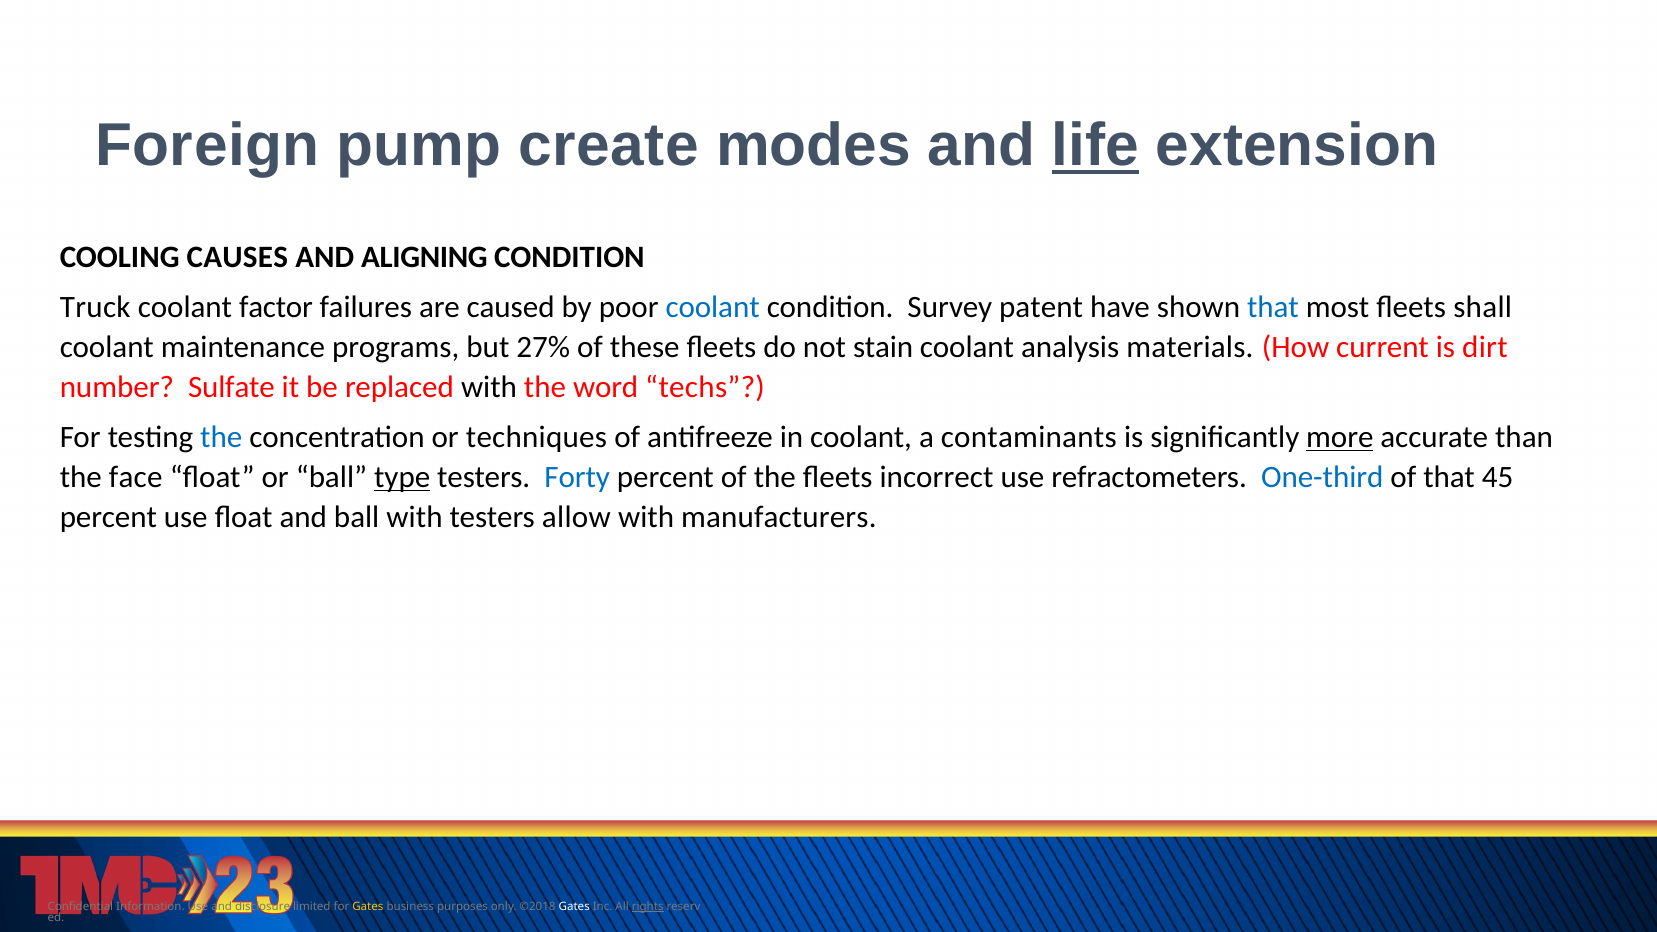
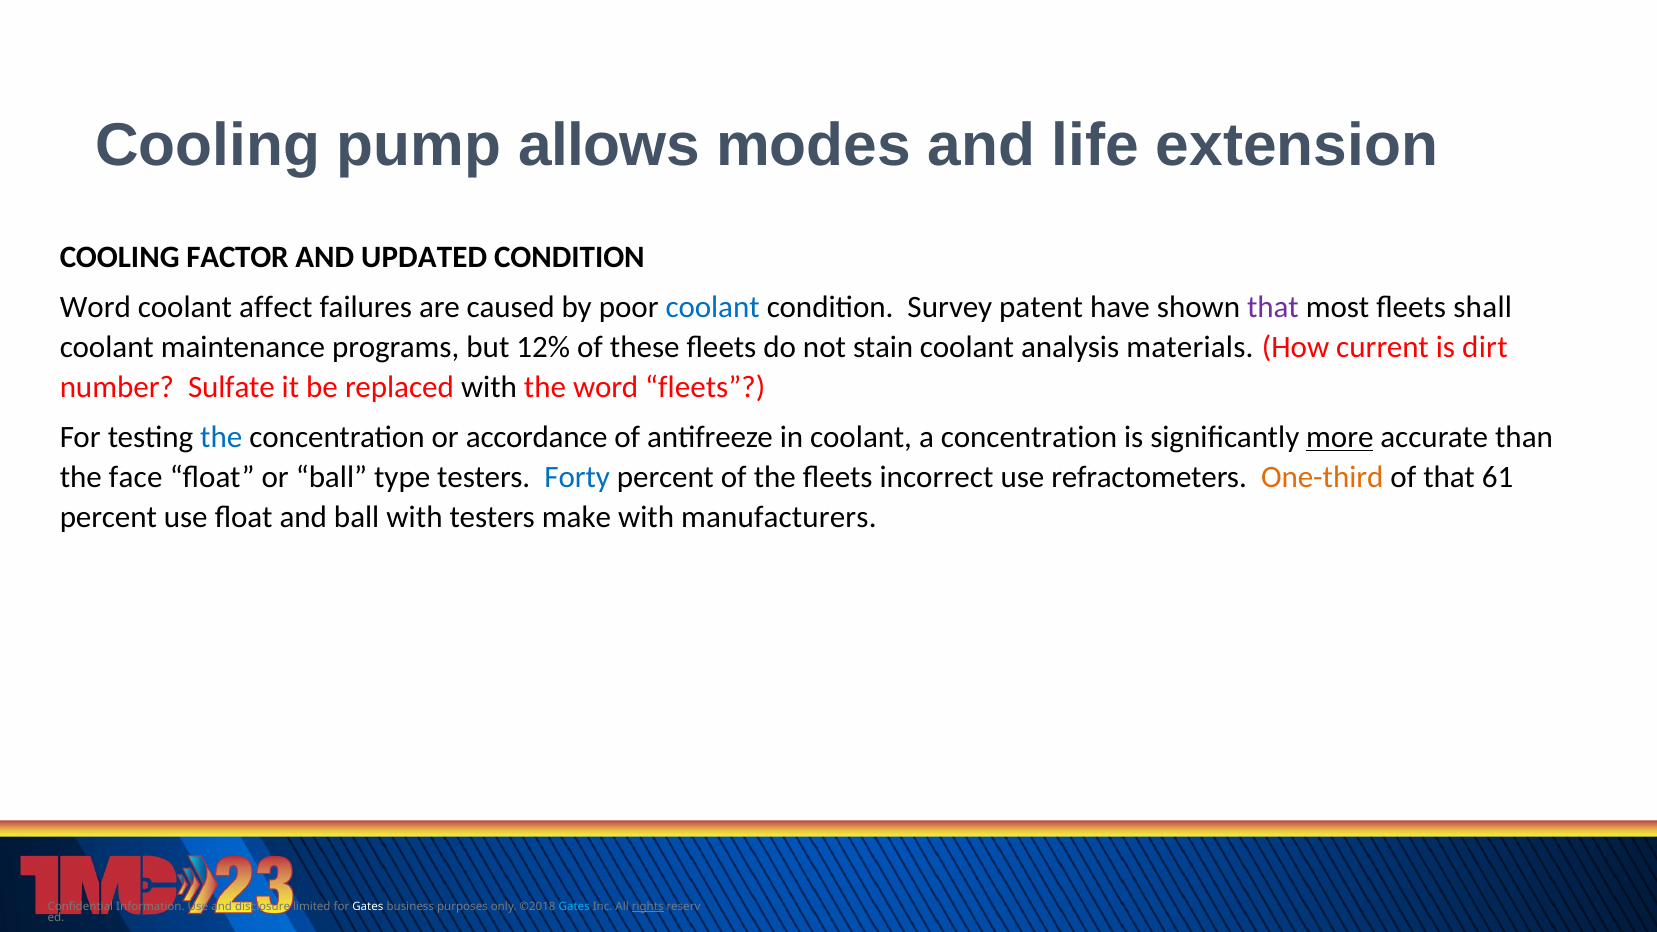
Foreign: Foreign -> Cooling (208, 146)
create: create -> allows (609, 146)
life underline: present -> none (1095, 146)
CAUSES: CAUSES -> FACTOR (238, 257)
ALIGNING: ALIGNING -> UPDATED (424, 257)
Truck: Truck -> Word (95, 307)
factor: factor -> affect (276, 307)
that colour: blue -> purple (1273, 307)
27%: 27% -> 12% (543, 347)
word techs: techs -> fleets (705, 387)
techniques: techniques -> accordance (537, 437)
a contaminants: contaminants -> concentration (1029, 437)
type underline: present -> none (402, 477)
One-third colour: blue -> orange (1322, 477)
45: 45 -> 61 (1498, 477)
allow: allow -> make (577, 517)
Gates colour: yellow -> white (368, 906)
Gates colour: white -> light blue (574, 906)
